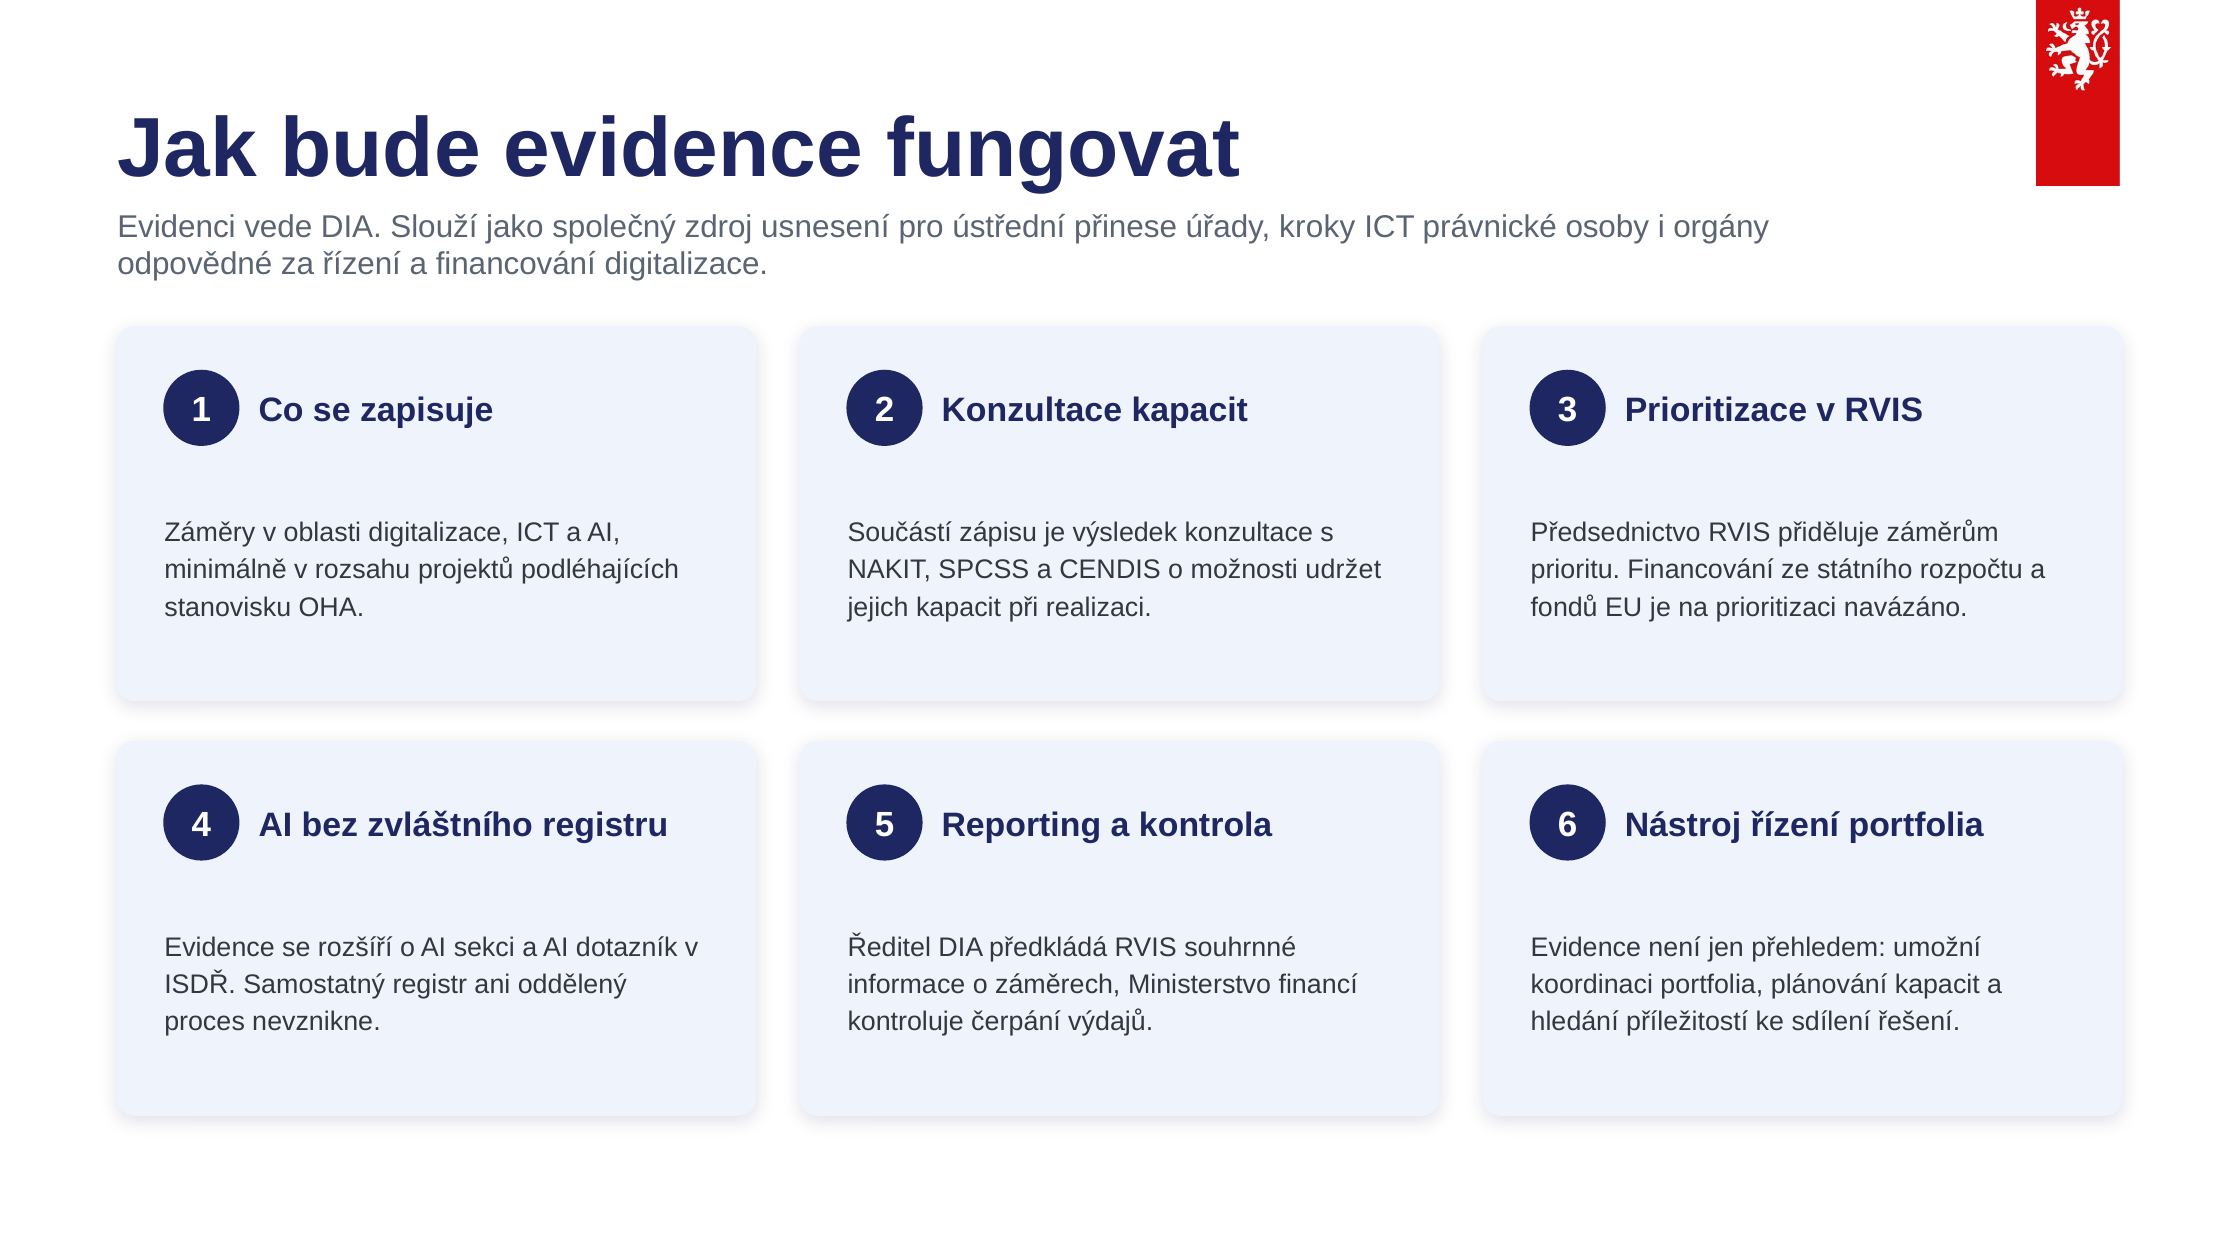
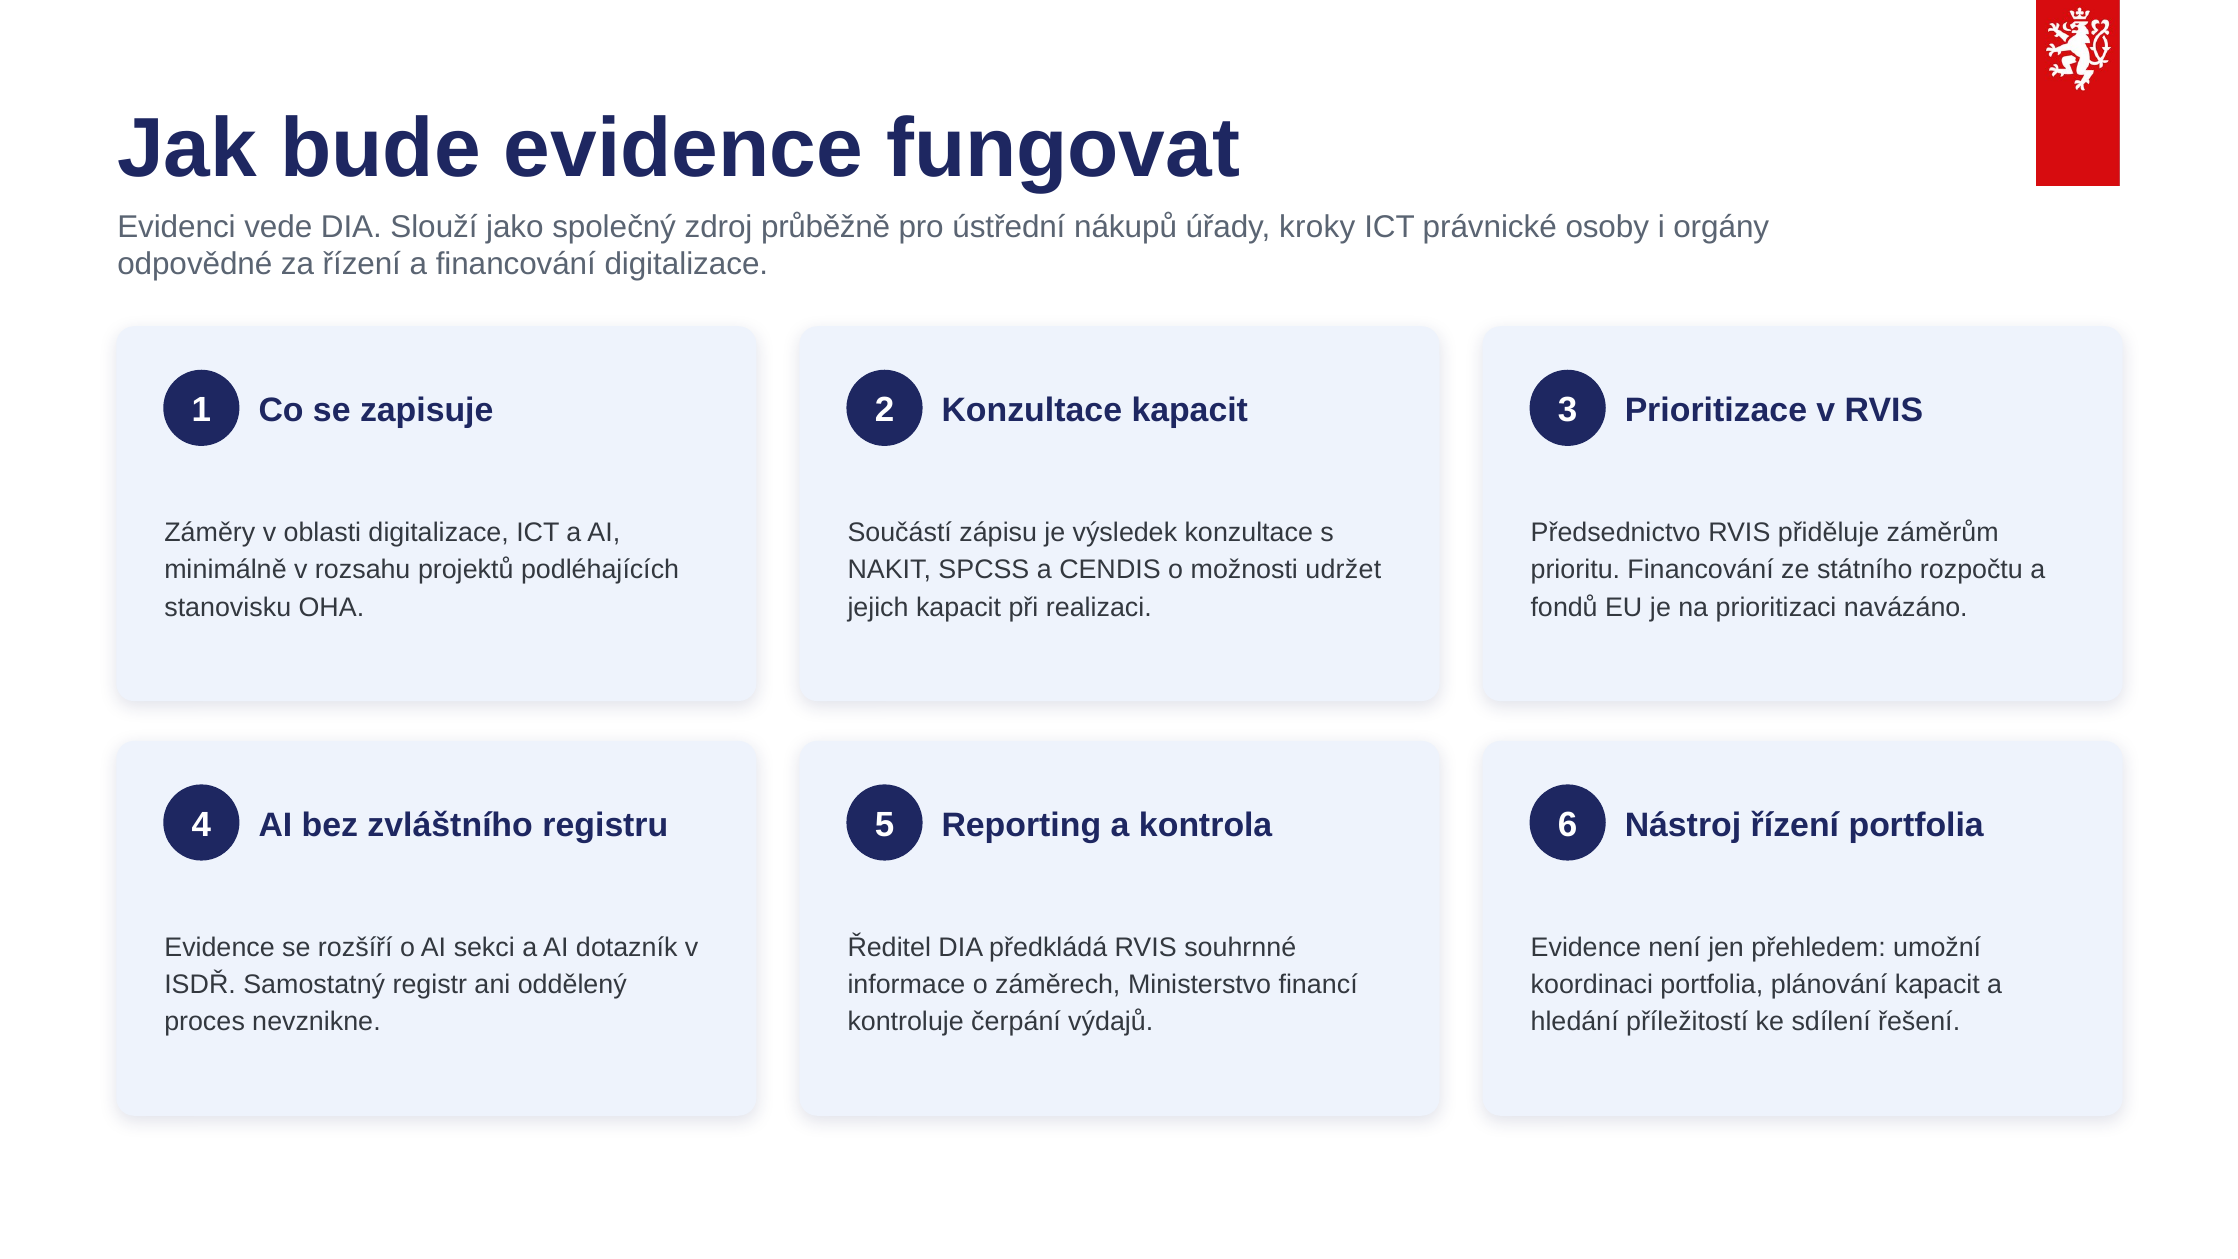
usnesení: usnesení -> průběžně (826, 227)
přinese: přinese -> nákupů (1126, 227)
